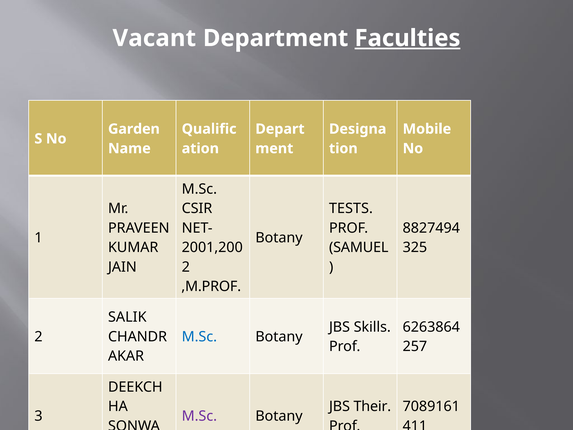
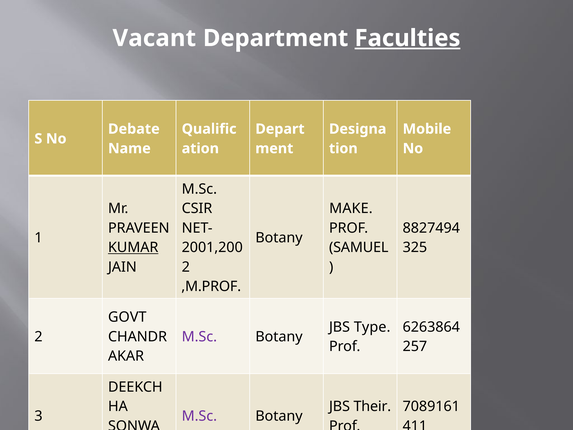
Garden: Garden -> Debate (134, 129)
TESTS: TESTS -> MAKE (351, 208)
KUMAR underline: none -> present (133, 247)
SALIK: SALIK -> GOVT (127, 317)
Skills: Skills -> Type (372, 327)
M.Sc colour: blue -> purple (199, 337)
